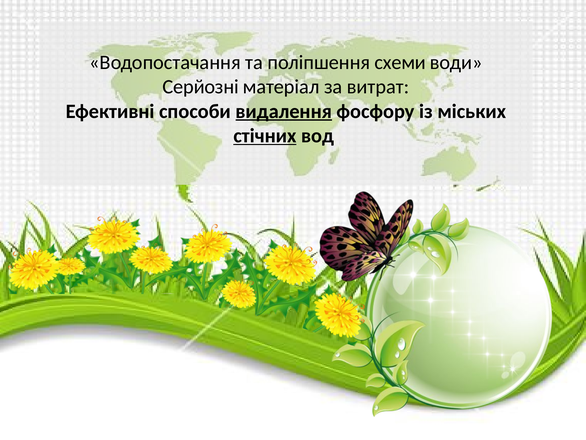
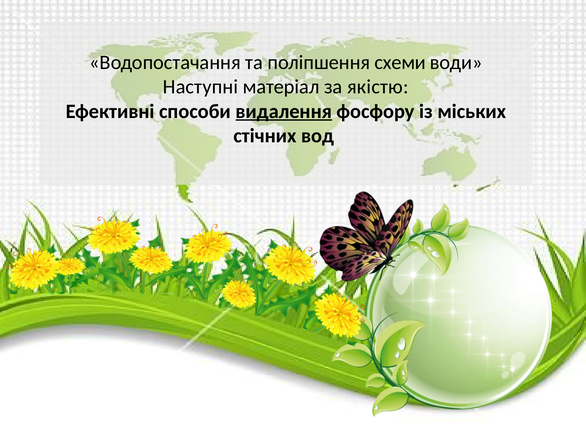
Серйозні: Серйозні -> Наступні (200, 87)
витрат: витрат -> якістю (378, 87)
стічних underline: present -> none (265, 136)
